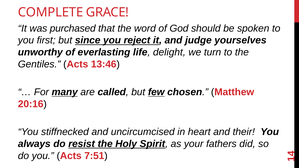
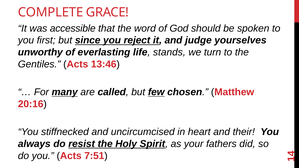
purchased: purchased -> accessible (73, 28)
delight: delight -> stands (169, 52)
